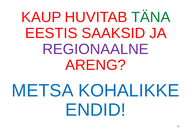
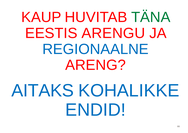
SAAKSID: SAAKSID -> ARENGU (113, 33)
REGIONAALNE colour: purple -> blue (95, 49)
METSA: METSA -> AITAKS (43, 91)
